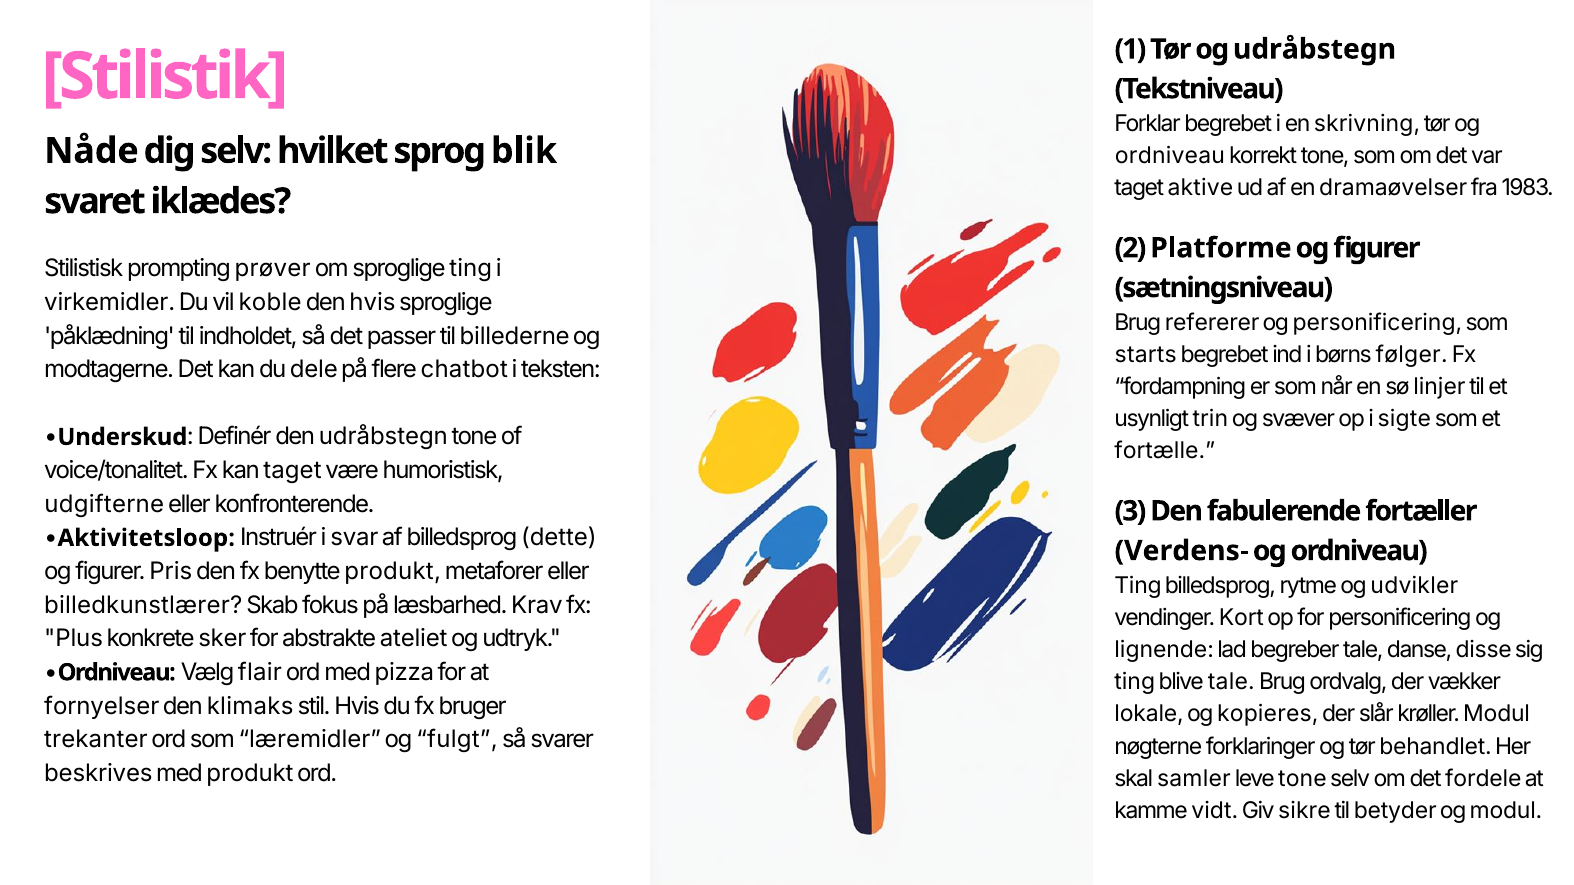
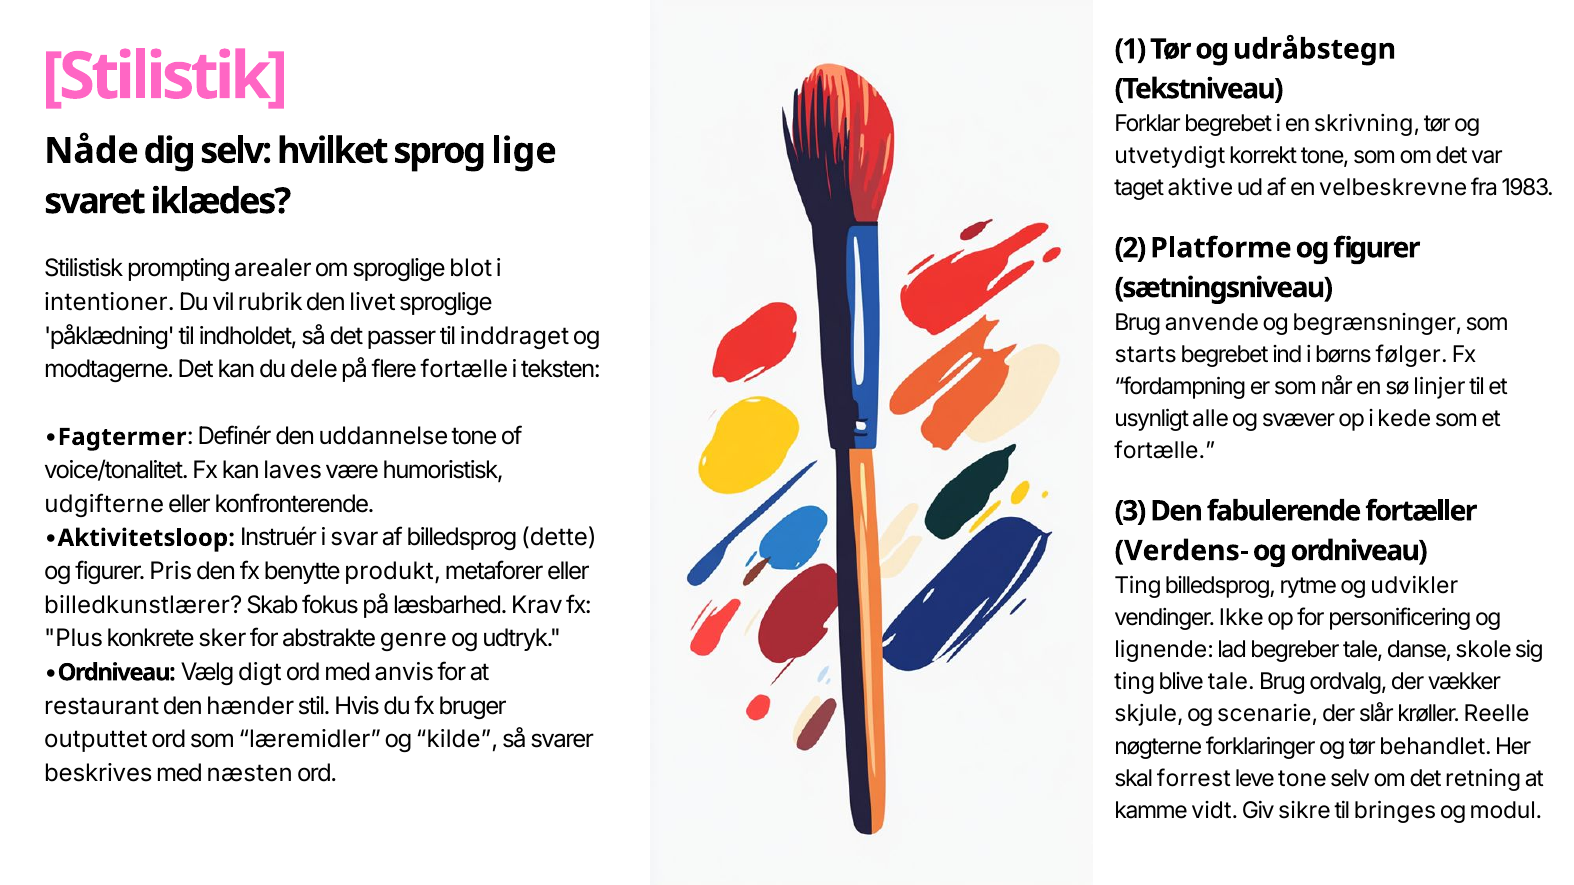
blik: blik -> lige (524, 151)
ordniveau: ordniveau -> utvetydigt (1170, 156)
dramaøvelser: dramaøvelser -> velbeskrevne (1393, 188)
prøver: prøver -> arealer (273, 269)
sproglige ting: ting -> blot (471, 269)
virkemidler: virkemidler -> intentioner (110, 303)
koble: koble -> rubrik (270, 303)
den hvis: hvis -> livet (373, 303)
refererer: refererer -> anvende (1212, 323)
og personificering: personificering -> begrænsninger (1377, 323)
billederne: billederne -> inddraget (515, 336)
flere chatbot: chatbot -> fortælle (464, 370)
trin: trin -> alle (1211, 419)
sigte: sigte -> kede (1404, 419)
Underskud: Underskud -> Fagtermer (122, 437)
den udråbstegn: udråbstegn -> uddannelse (383, 437)
kan taget: taget -> laves (293, 471)
Kort: Kort -> Ikke (1241, 618)
ateliet: ateliet -> genre (413, 639)
disse: disse -> skole (1484, 650)
flair: flair -> digt (260, 673)
pizza: pizza -> anvis (404, 673)
fornyelser: fornyelser -> restaurant (102, 706)
klimaks: klimaks -> hænder (250, 706)
lokale: lokale -> skjule (1149, 715)
kopieres: kopieres -> scenarie (1268, 715)
krøller Modul: Modul -> Reelle (1497, 715)
trekanter: trekanter -> outputtet (96, 740)
fulgt: fulgt -> kilde (457, 740)
med produkt: produkt -> næsten (250, 774)
samler: samler -> forrest (1194, 779)
fordele: fordele -> retning (1483, 779)
betyder: betyder -> bringes (1395, 811)
